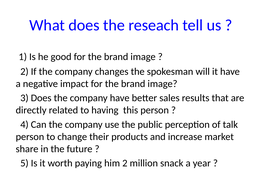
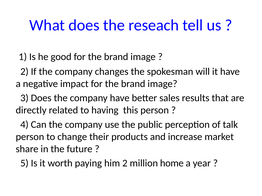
snack: snack -> home (172, 164)
